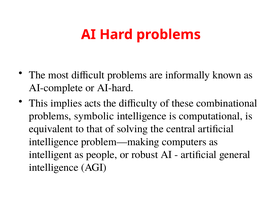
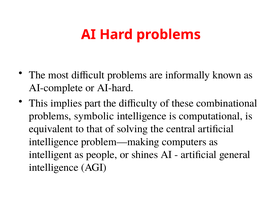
acts: acts -> part (93, 103)
robust: robust -> shines (145, 155)
